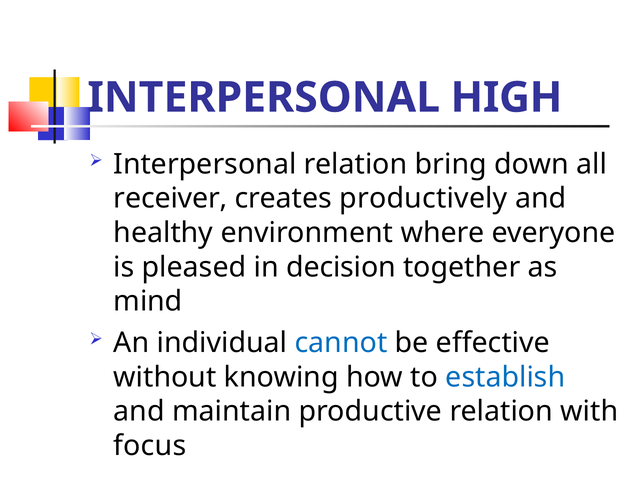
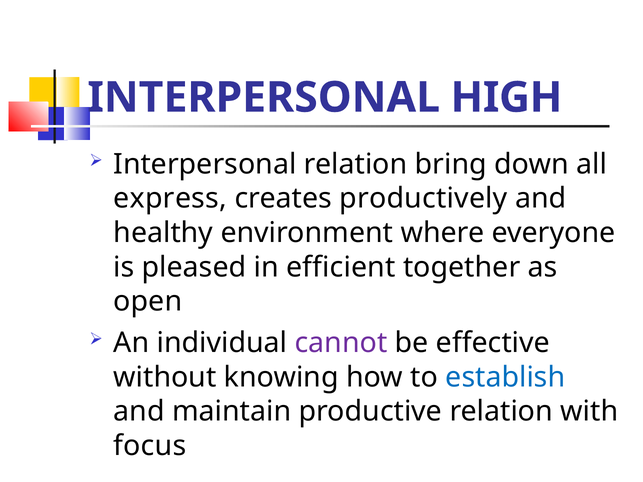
receiver: receiver -> express (170, 199)
decision: decision -> efficient (341, 267)
mind: mind -> open (148, 302)
cannot colour: blue -> purple (341, 343)
